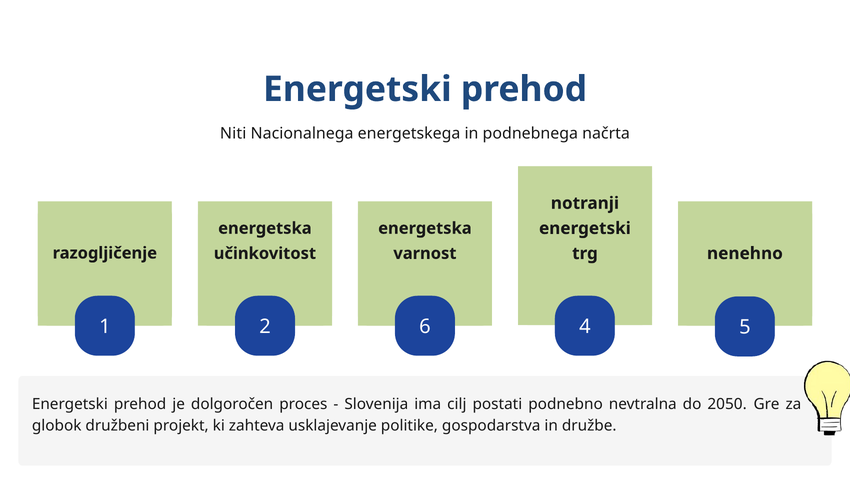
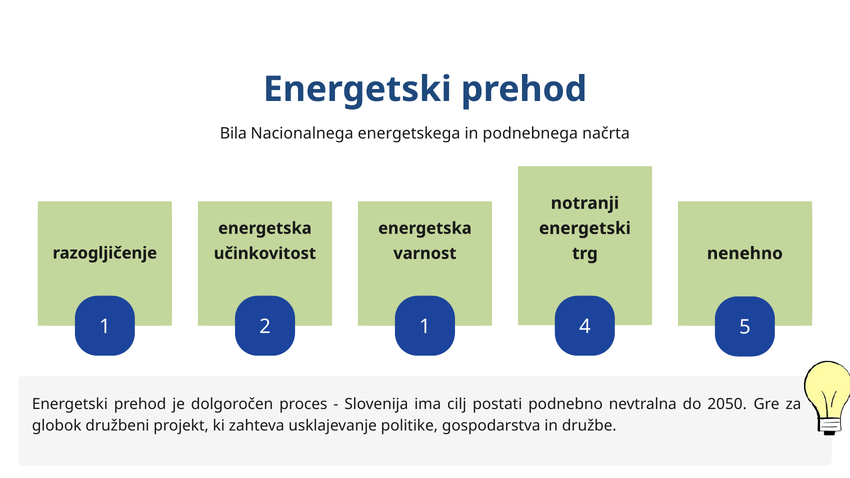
Niti: Niti -> Bila (233, 133)
2 6: 6 -> 1 (425, 327)
